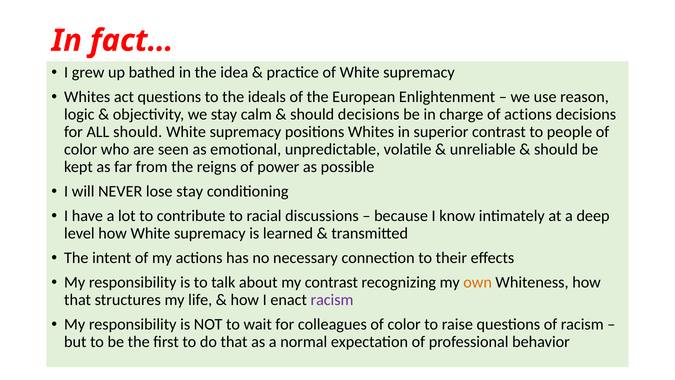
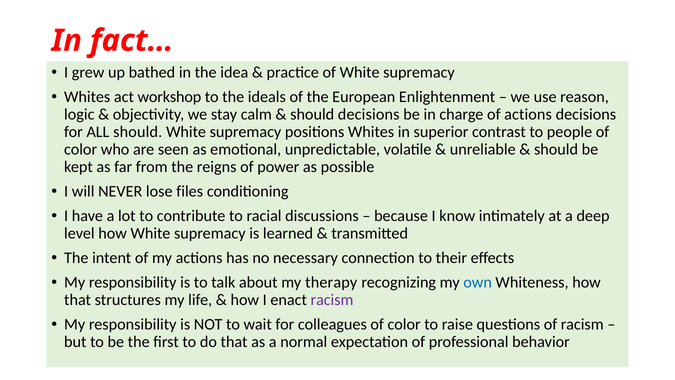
act questions: questions -> workshop (169, 97)
lose stay: stay -> files (190, 191)
my contrast: contrast -> therapy (331, 282)
own colour: orange -> blue (478, 282)
